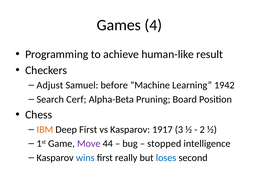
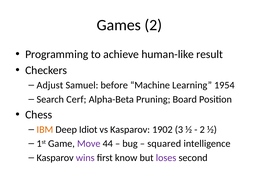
Games 4: 4 -> 2 (153, 25)
1942: 1942 -> 1954 (224, 85)
Deep First: First -> Idiot (88, 130)
1917: 1917 -> 1902 (162, 130)
stopped: stopped -> squared (164, 144)
wins colour: blue -> purple (85, 158)
really: really -> know (126, 158)
loses colour: blue -> purple (166, 158)
